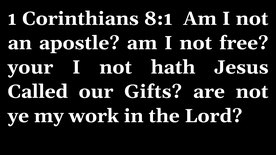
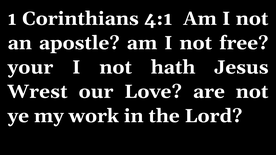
8:1: 8:1 -> 4:1 (158, 19)
Called: Called -> Wrest (38, 92)
Gifts: Gifts -> Love (153, 92)
